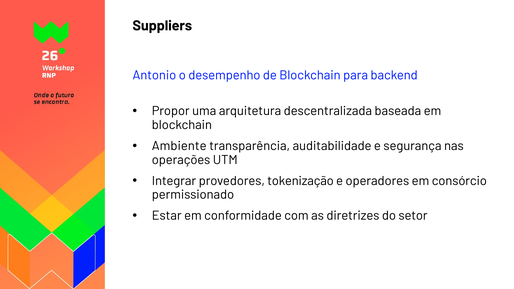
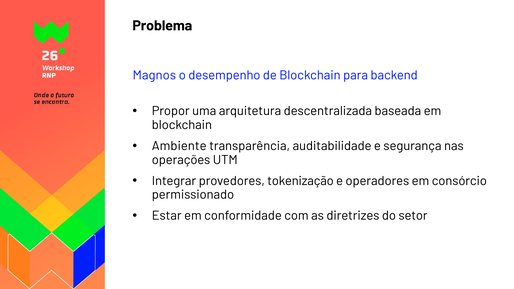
Suppliers: Suppliers -> Problema (162, 26)
Antonio: Antonio -> Magnos (154, 75)
